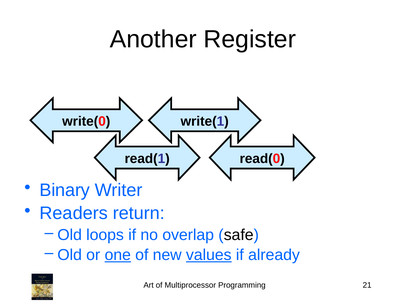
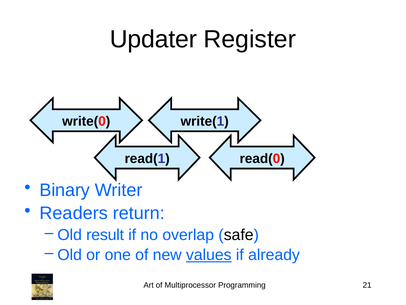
Another: Another -> Updater (153, 39)
loops: loops -> result (105, 234)
one underline: present -> none (118, 255)
